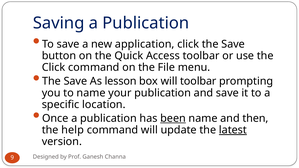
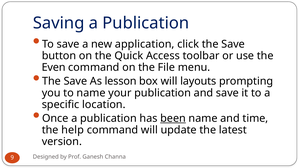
Click: Click -> Even (54, 68)
will toolbar: toolbar -> layouts (198, 81)
then: then -> time (255, 118)
latest underline: present -> none (233, 130)
